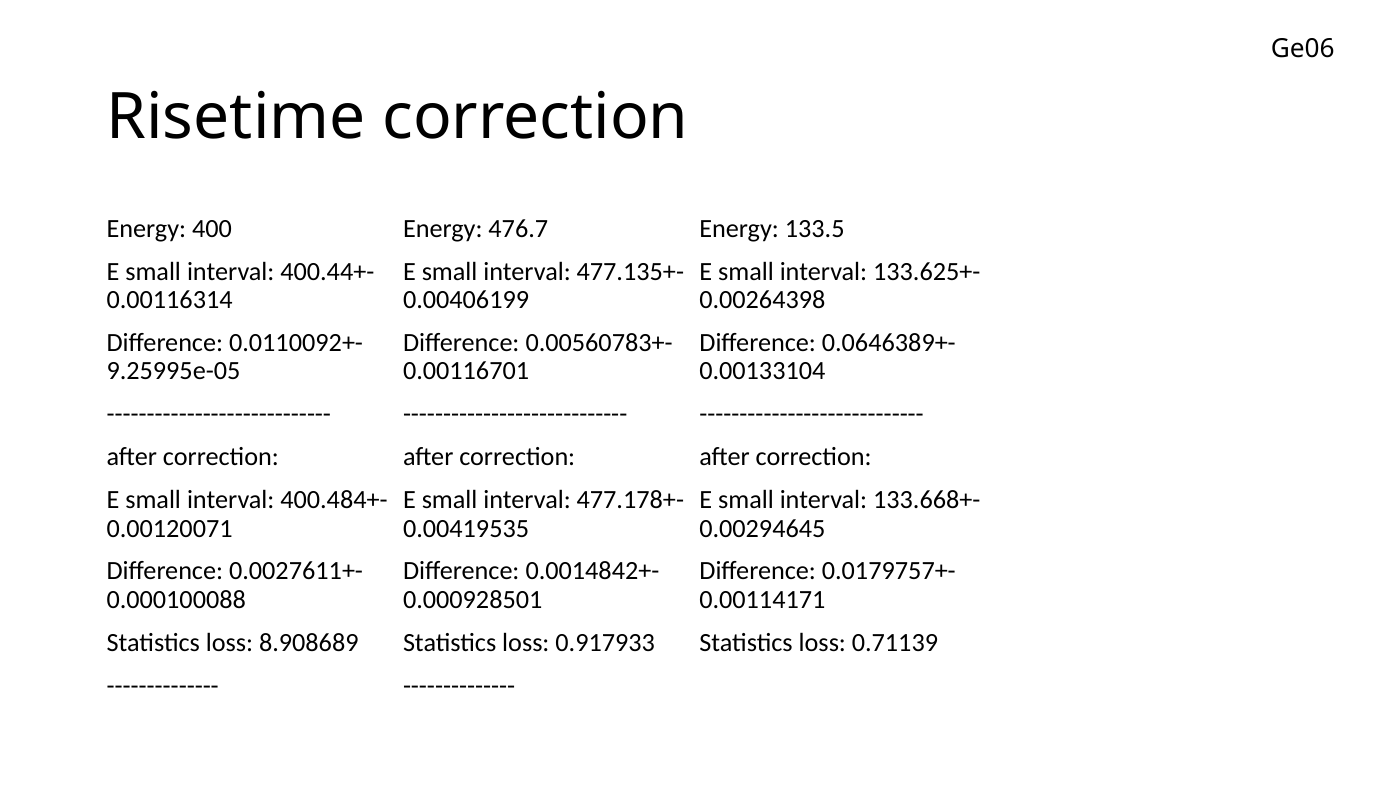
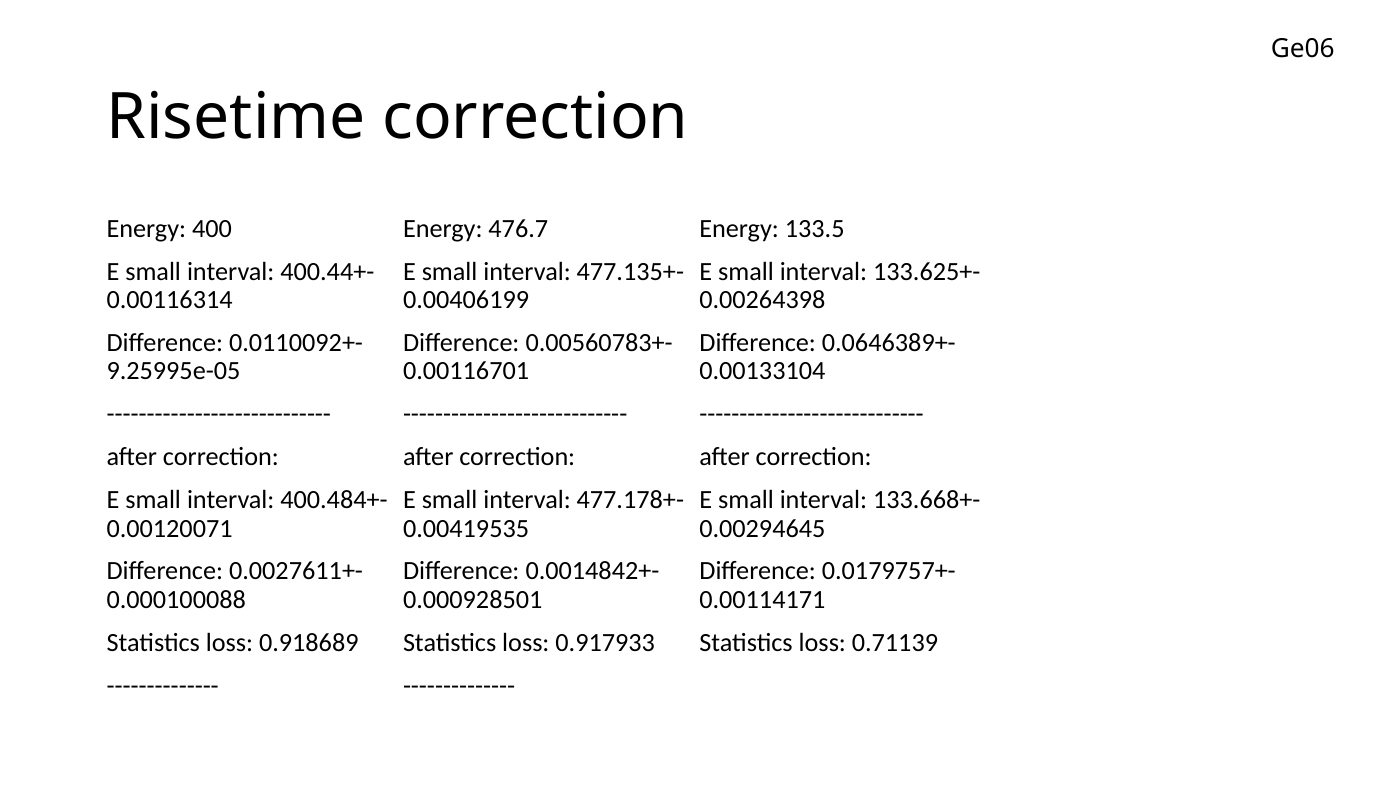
8.908689: 8.908689 -> 0.918689 (309, 643)
